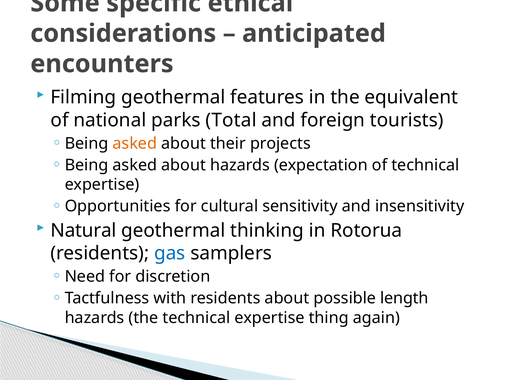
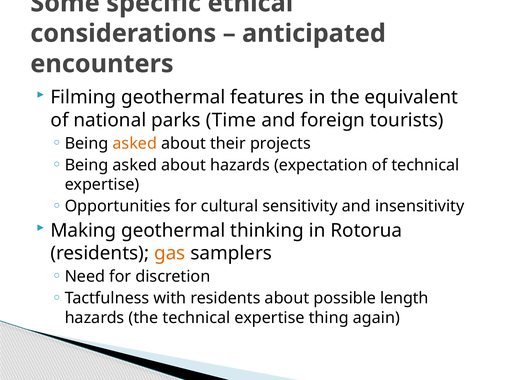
Total: Total -> Time (231, 120)
Natural: Natural -> Making (83, 230)
gas colour: blue -> orange (170, 253)
